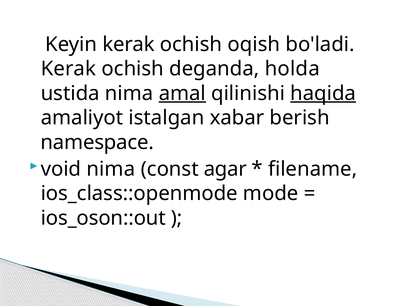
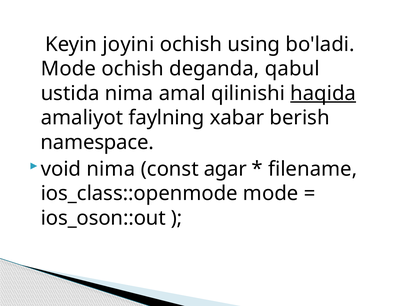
Keyin kerak: kerak -> joyini (128, 44)
oqish: oqish -> using (254, 44)
Kerak: Kerak -> Mode (68, 69)
holda: holda -> qabul (292, 69)
amal underline: present -> none (182, 93)
istalgan: istalgan -> faylning (167, 118)
